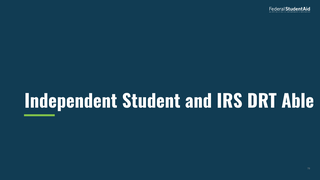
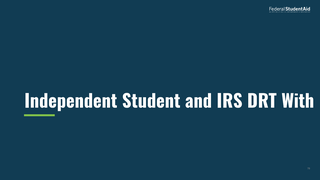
Able: Able -> With (298, 102)
